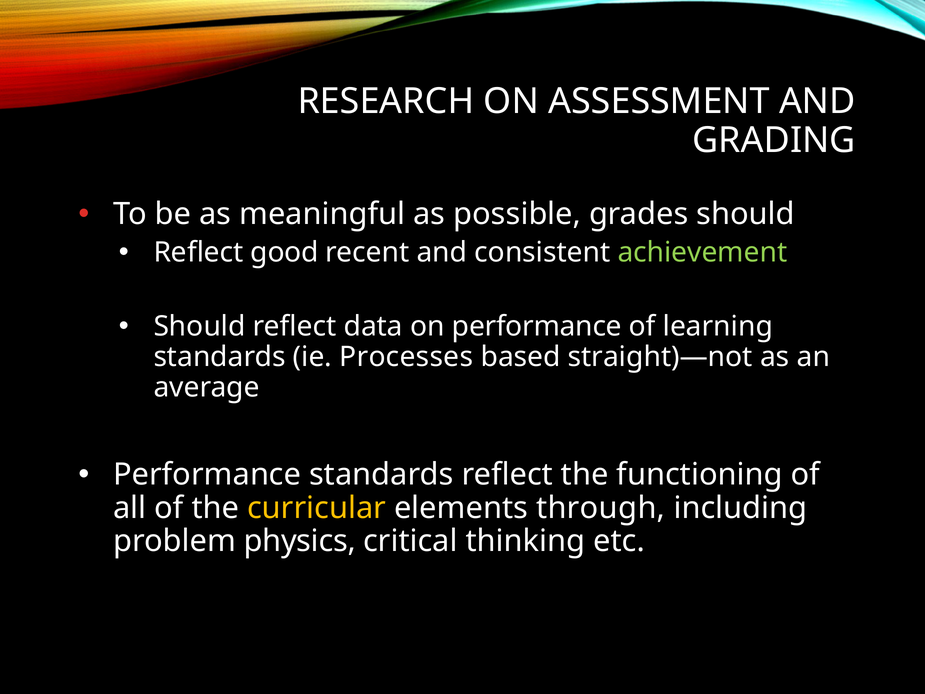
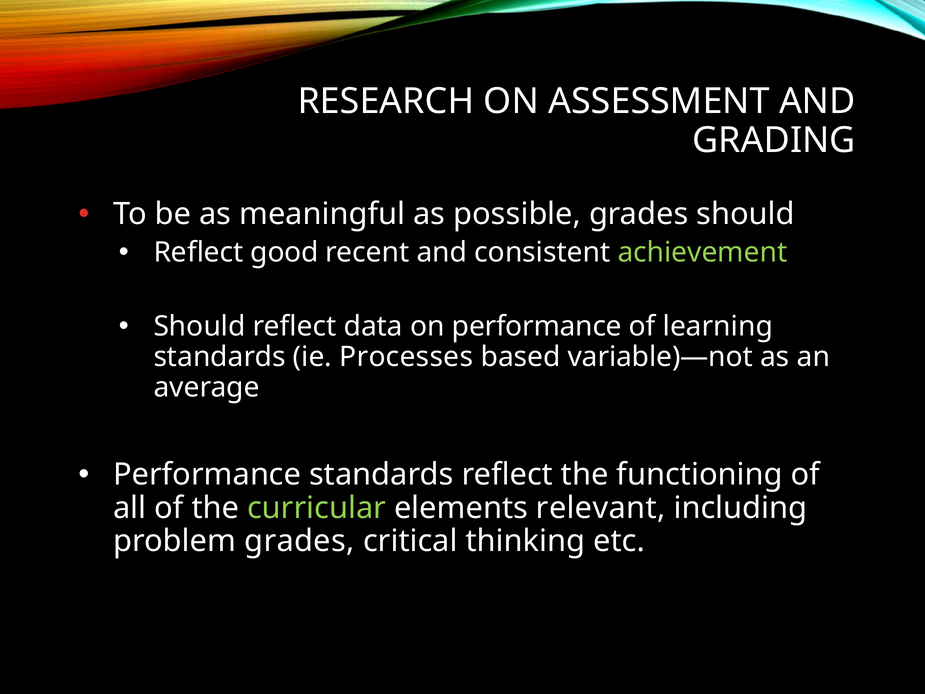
straight)—not: straight)—not -> variable)—not (660, 357)
curricular colour: yellow -> light green (317, 508)
through: through -> relevant (601, 508)
problem physics: physics -> grades (299, 541)
